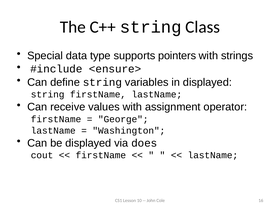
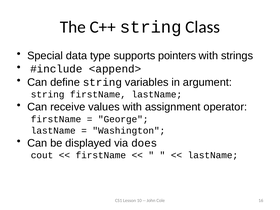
<ensure>: <ensure> -> <append> (115, 69)
in displayed: displayed -> argument (207, 82)
